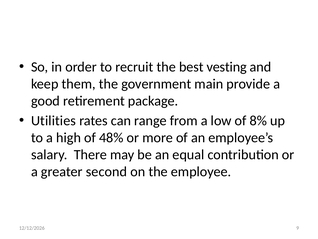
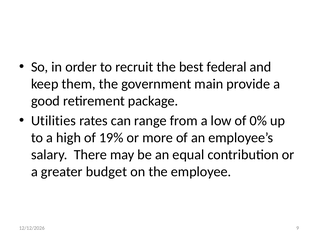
vesting: vesting -> federal (227, 67)
8%: 8% -> 0% (258, 120)
48%: 48% -> 19% (111, 137)
second: second -> budget (106, 171)
